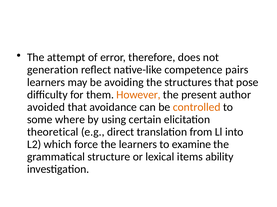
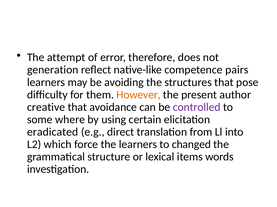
avoided: avoided -> creative (46, 107)
controlled colour: orange -> purple (197, 107)
theoretical: theoretical -> eradicated (53, 132)
examine: examine -> changed (191, 145)
ability: ability -> words (219, 157)
